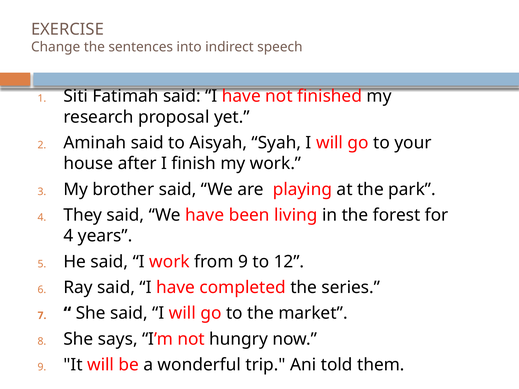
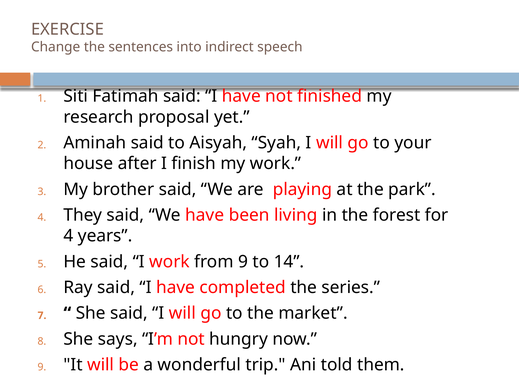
12: 12 -> 14 (289, 262)
